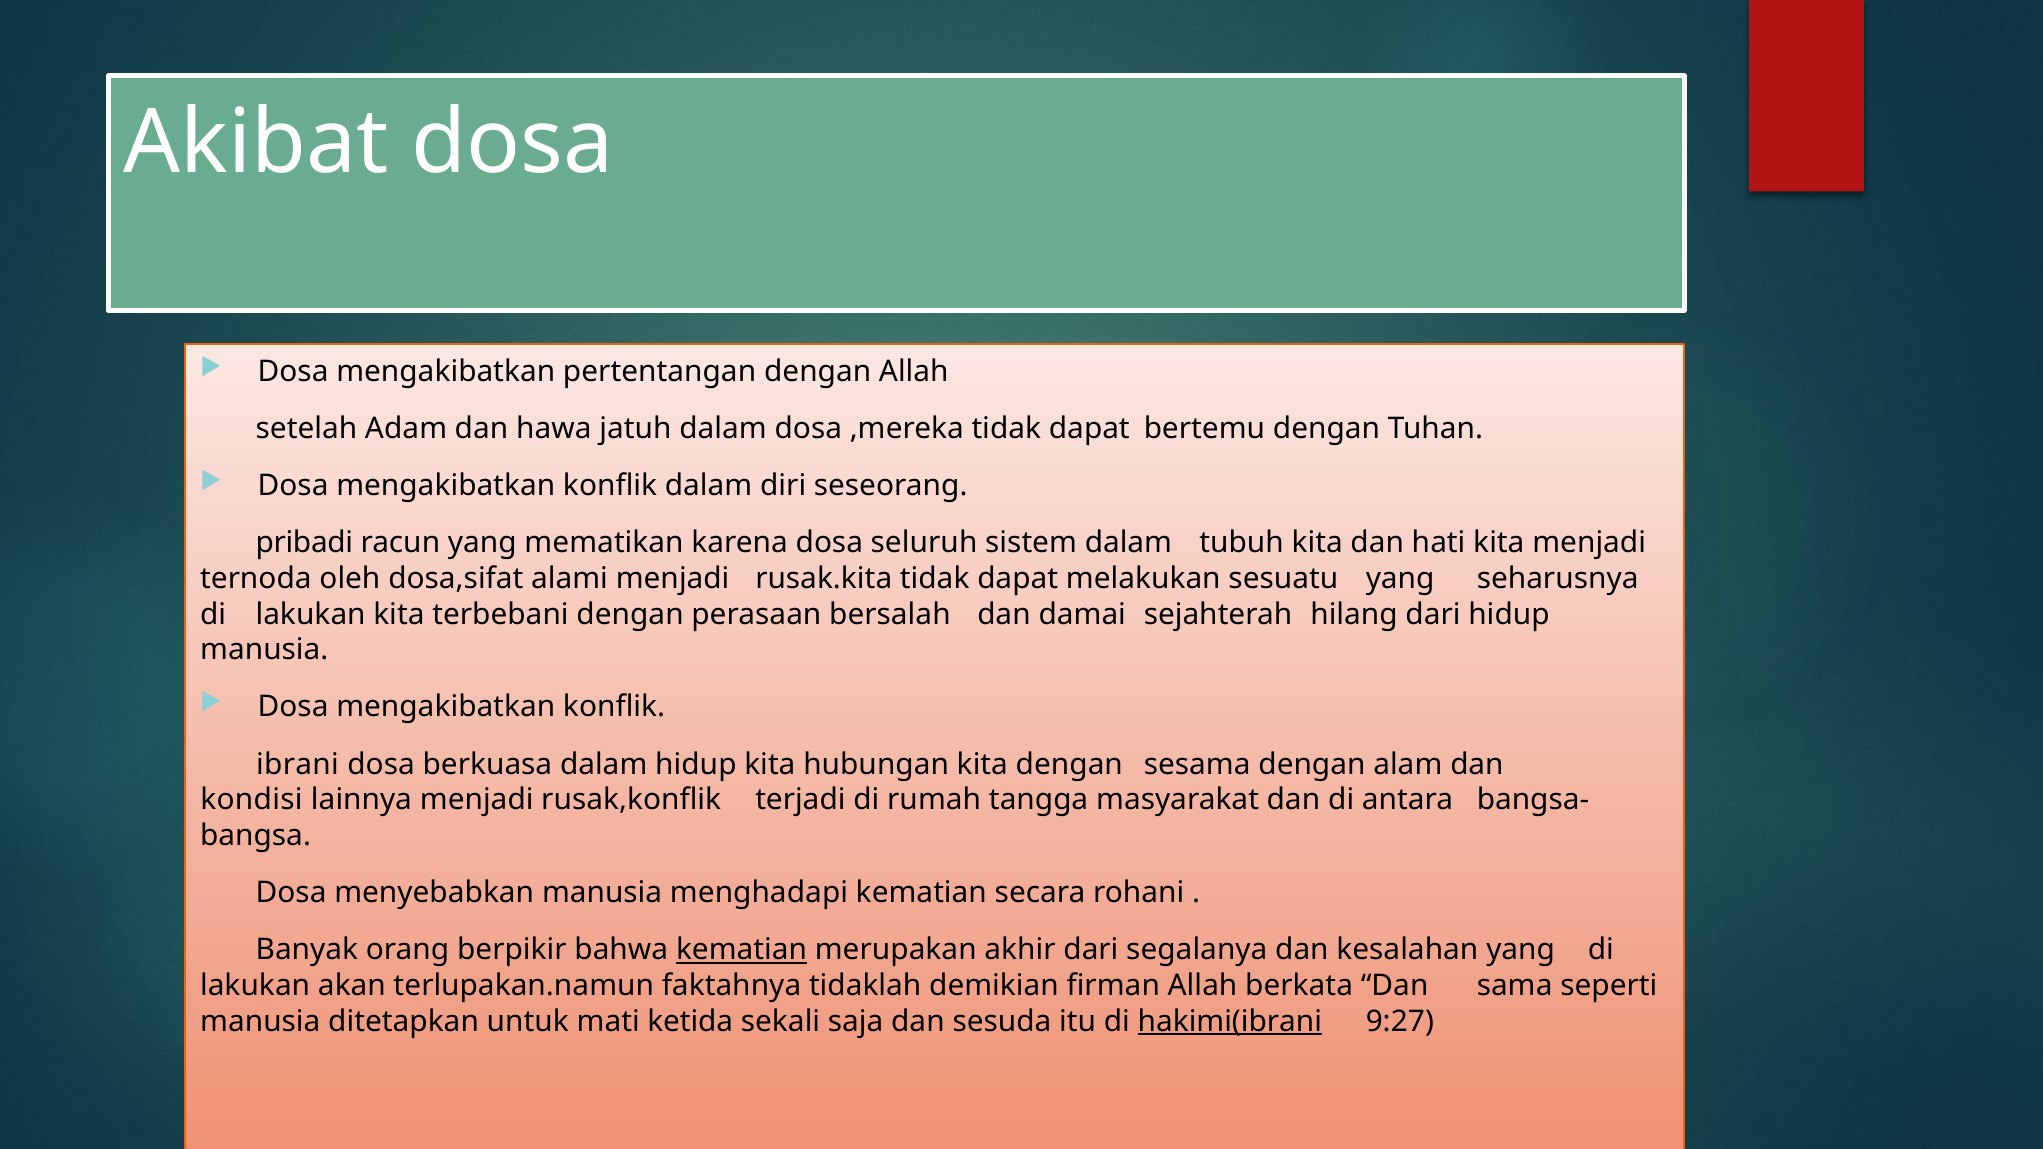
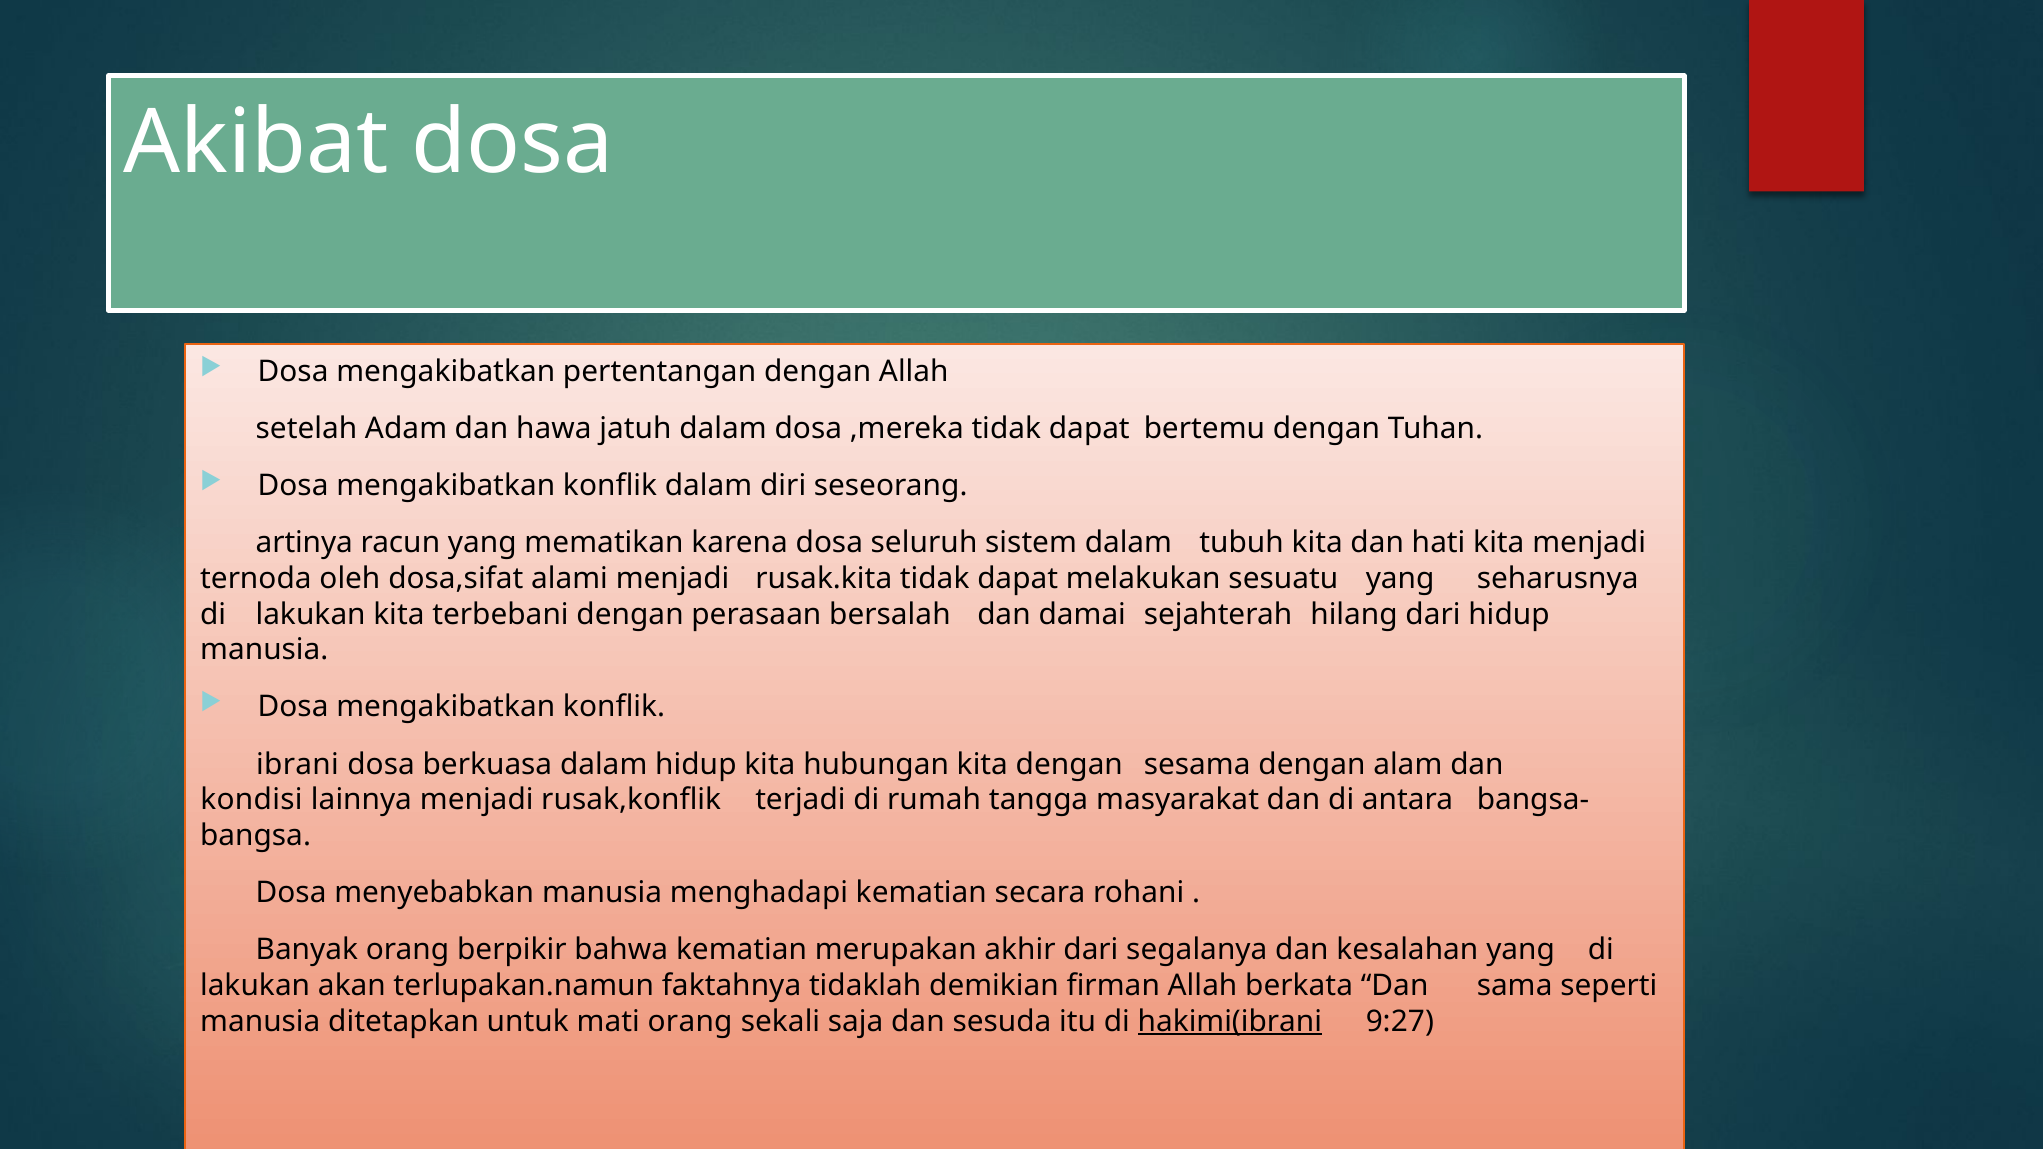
pribadi: pribadi -> artinya (304, 543)
kematian underline: present -> none (741, 950)
mati ketida: ketida -> orang (690, 1022)
